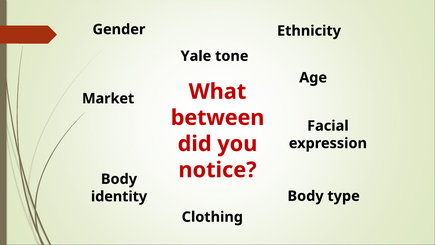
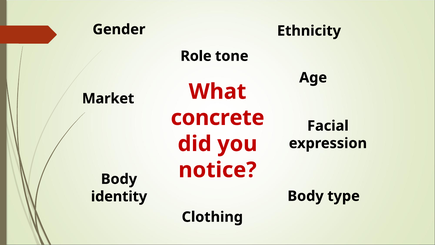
Yale: Yale -> Role (196, 56)
between: between -> concrete (218, 118)
